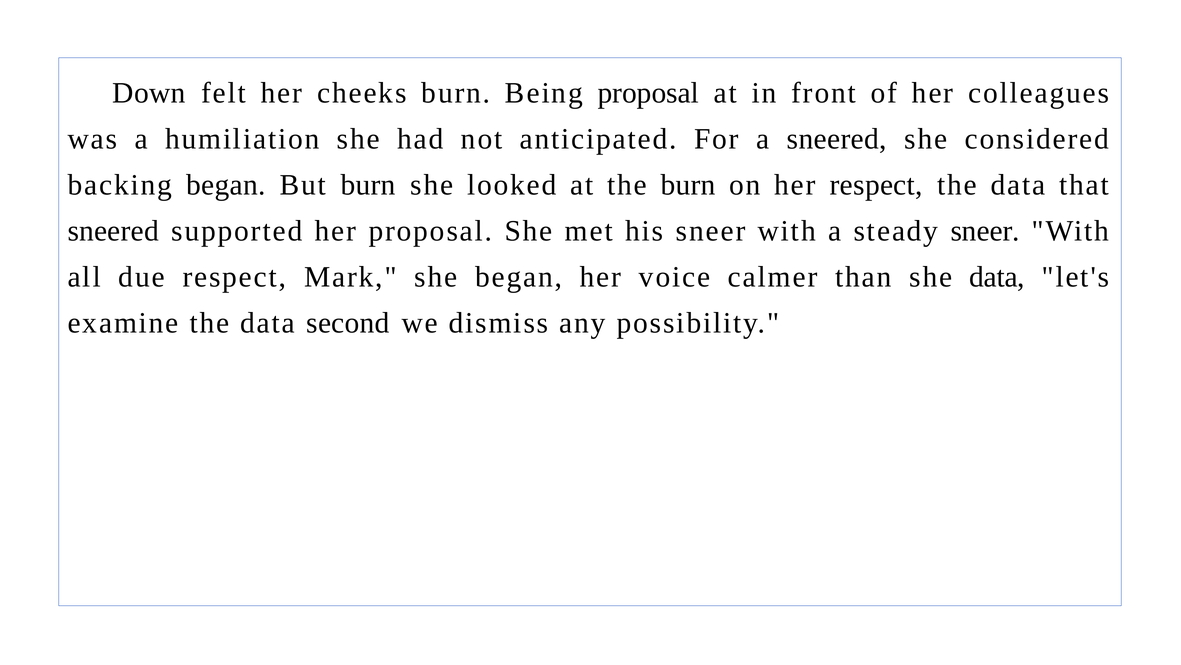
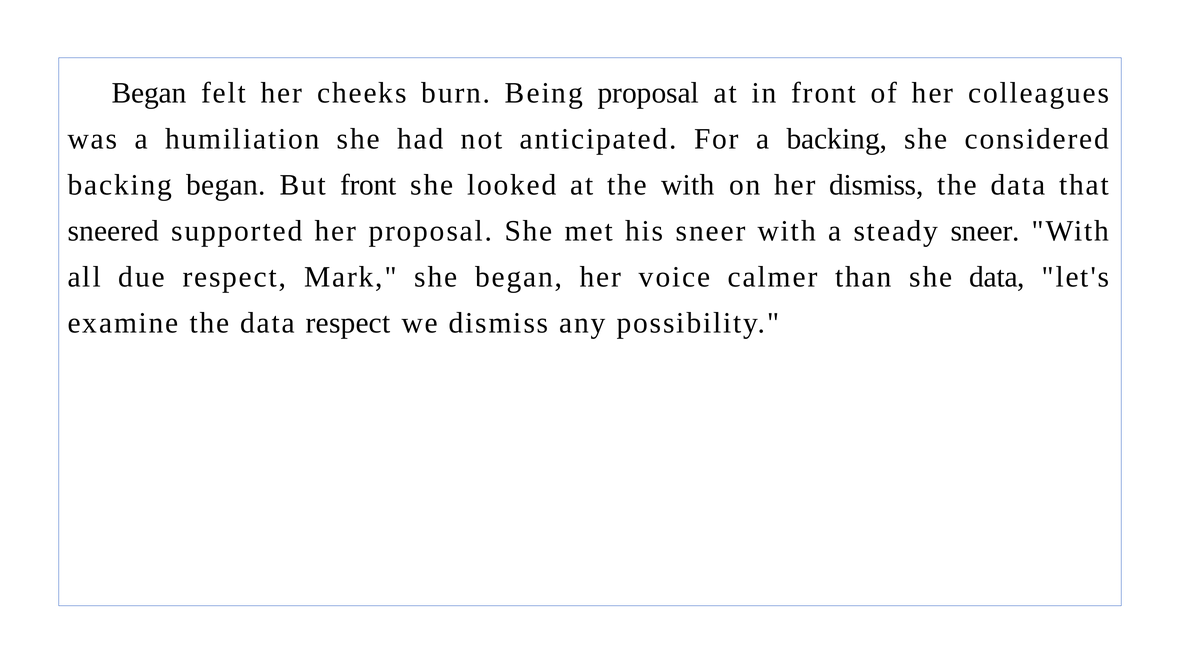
Down: Down -> Began (149, 93)
a sneered: sneered -> backing (837, 139)
But burn: burn -> front (368, 185)
the burn: burn -> with (688, 185)
her respect: respect -> dismiss (877, 185)
data second: second -> respect (348, 323)
